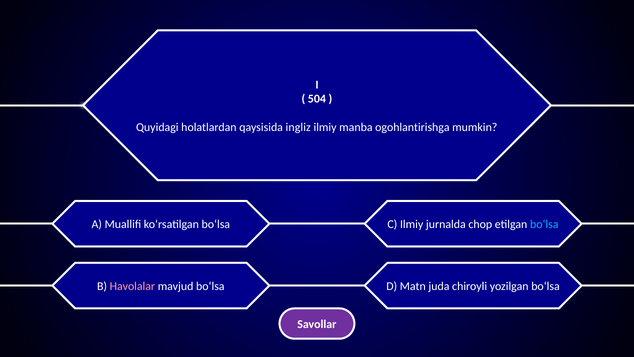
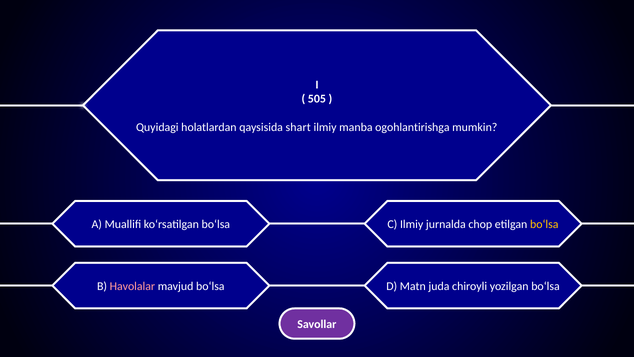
504: 504 -> 505 (317, 99)
ingliz: ingliz -> shart (298, 127)
bo‘lsa colour: light blue -> yellow (544, 224)
